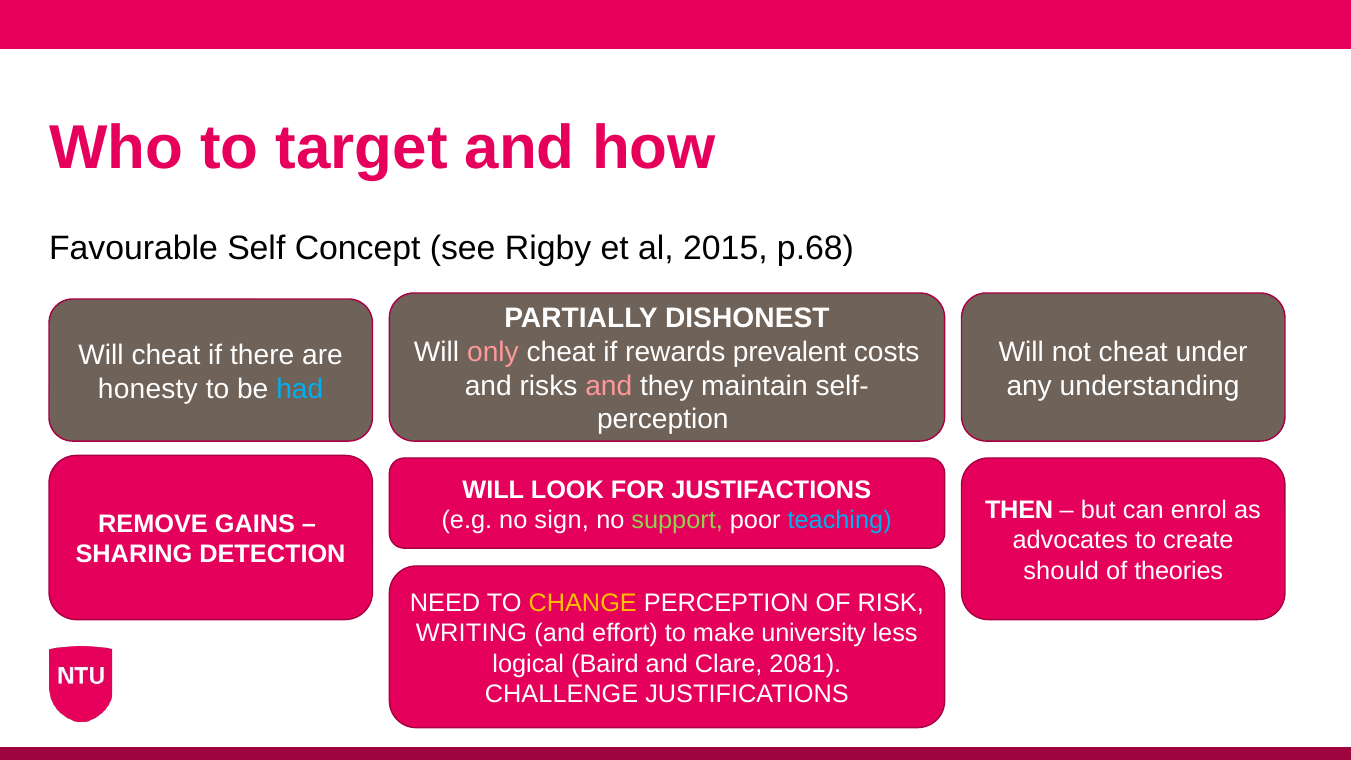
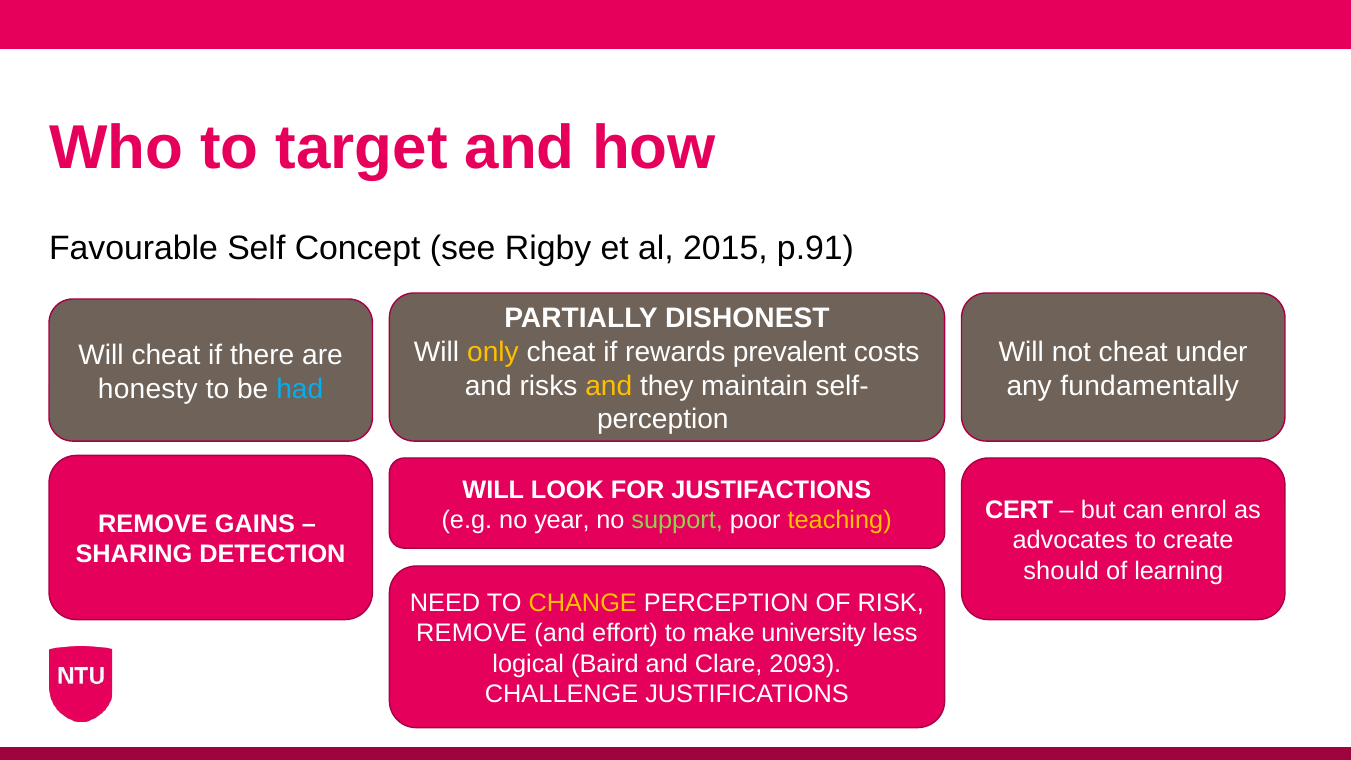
p.68: p.68 -> p.91 (815, 248)
only colour: pink -> yellow (493, 352)
and colour: pink -> yellow (609, 386)
understanding: understanding -> fundamentally (1150, 386)
THEN: THEN -> CERT (1019, 510)
sign: sign -> year (562, 520)
teaching colour: light blue -> yellow (840, 520)
theories: theories -> learning (1179, 571)
WRITING: WRITING -> REMOVE (472, 633)
2081: 2081 -> 2093 (805, 664)
